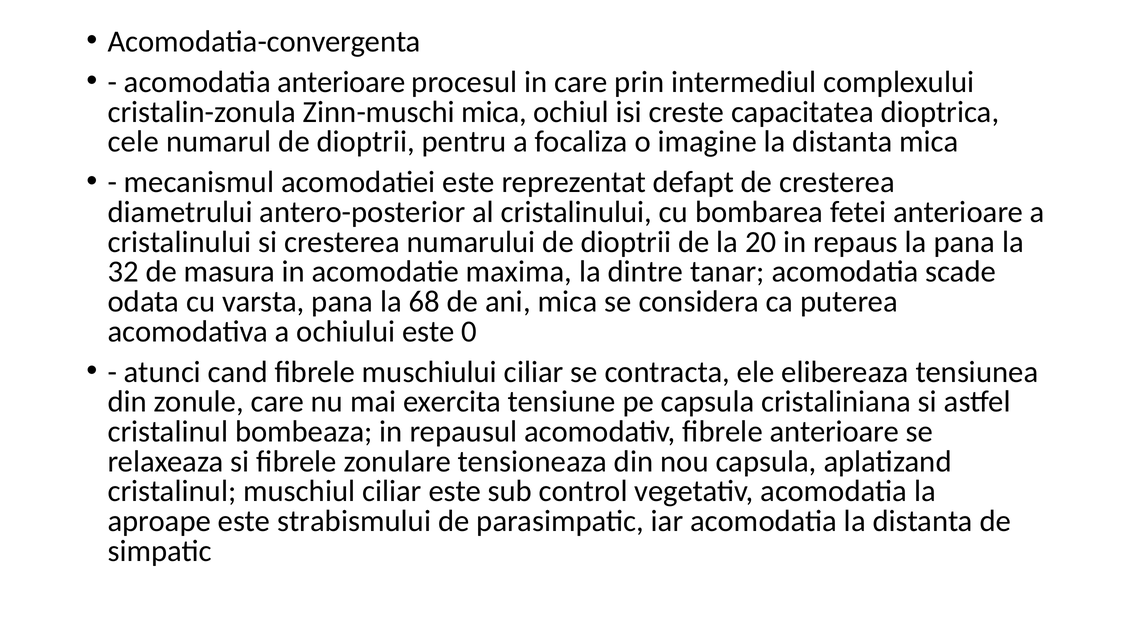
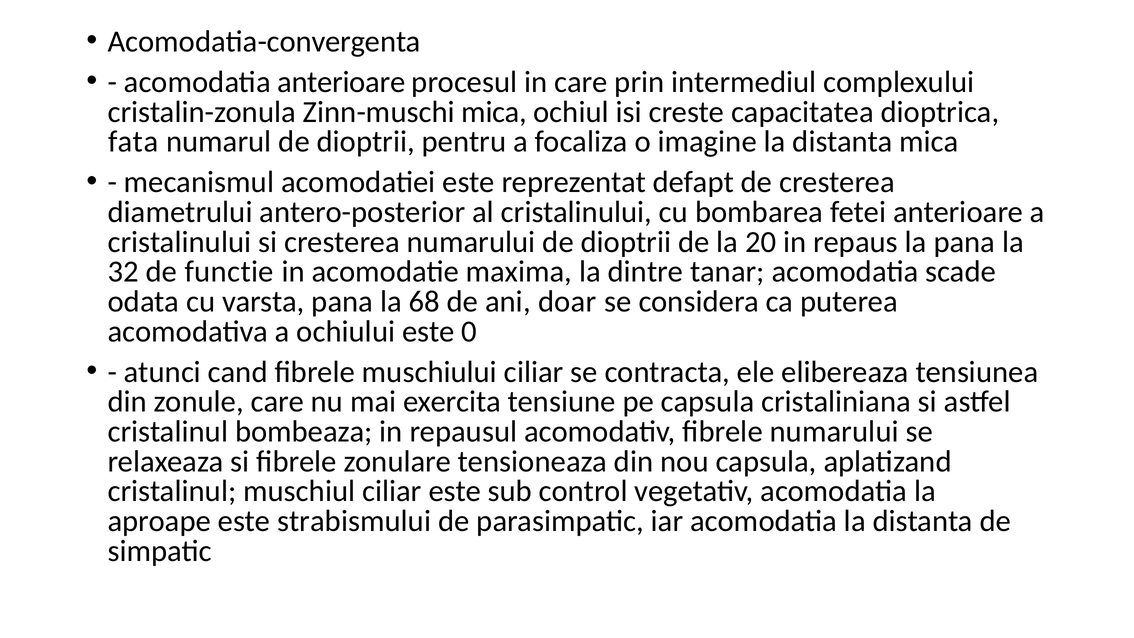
cele: cele -> fata (133, 142)
masura: masura -> functie (229, 272)
ani mica: mica -> doar (567, 302)
fibrele anterioare: anterioare -> numarului (834, 431)
